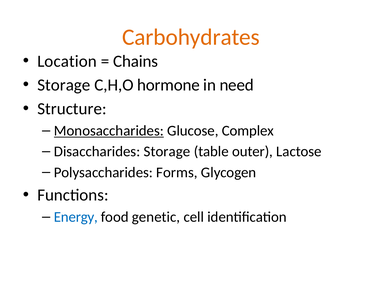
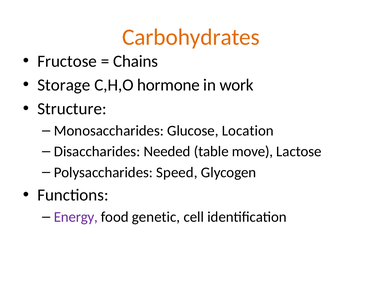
Location: Location -> Fructose (67, 61)
need: need -> work (237, 85)
Monosaccharides underline: present -> none (109, 131)
Complex: Complex -> Location (248, 131)
Disaccharides Storage: Storage -> Needed (167, 151)
outer: outer -> move (253, 151)
Forms: Forms -> Speed (177, 172)
Energy colour: blue -> purple (76, 217)
